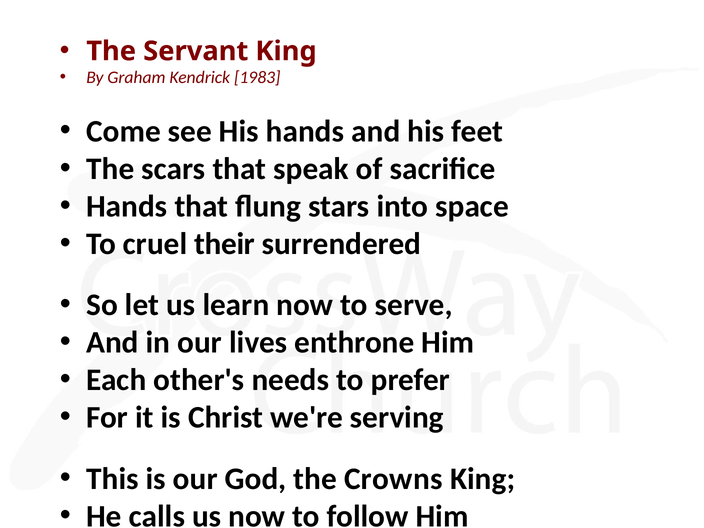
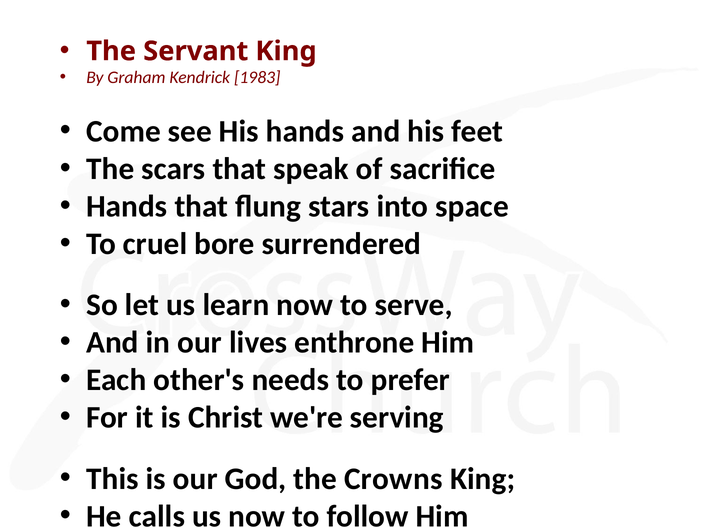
their: their -> bore (225, 244)
